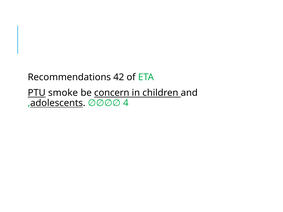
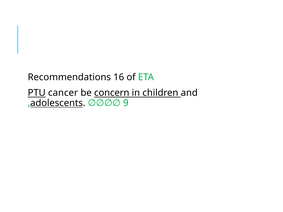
42: 42 -> 16 (119, 77)
smoke: smoke -> cancer (63, 93)
4: 4 -> 9 (126, 103)
